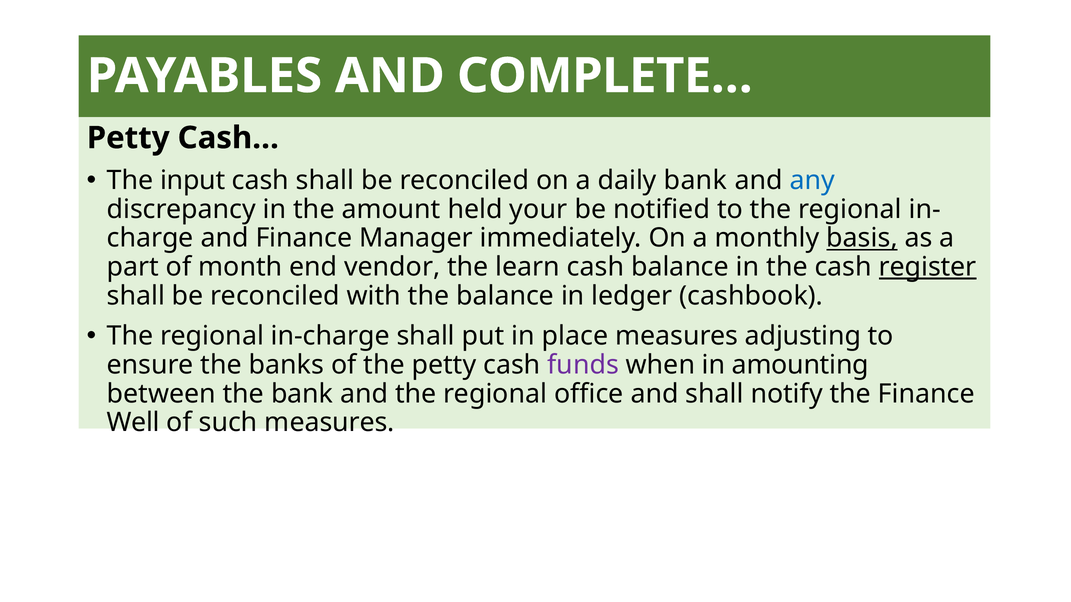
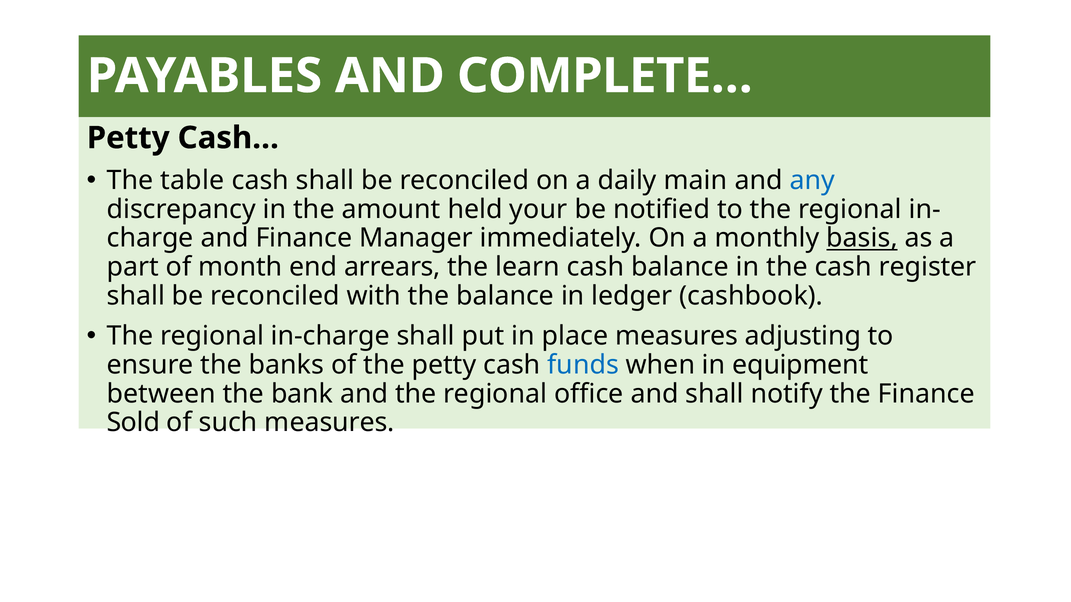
input: input -> table (192, 180)
daily bank: bank -> main (696, 180)
vendor: vendor -> arrears (392, 267)
register underline: present -> none (928, 267)
funds colour: purple -> blue (583, 365)
amounting: amounting -> equipment (800, 365)
Well: Well -> Sold (133, 423)
